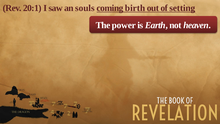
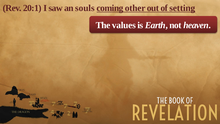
birth: birth -> other (135, 8)
power: power -> values (124, 25)
